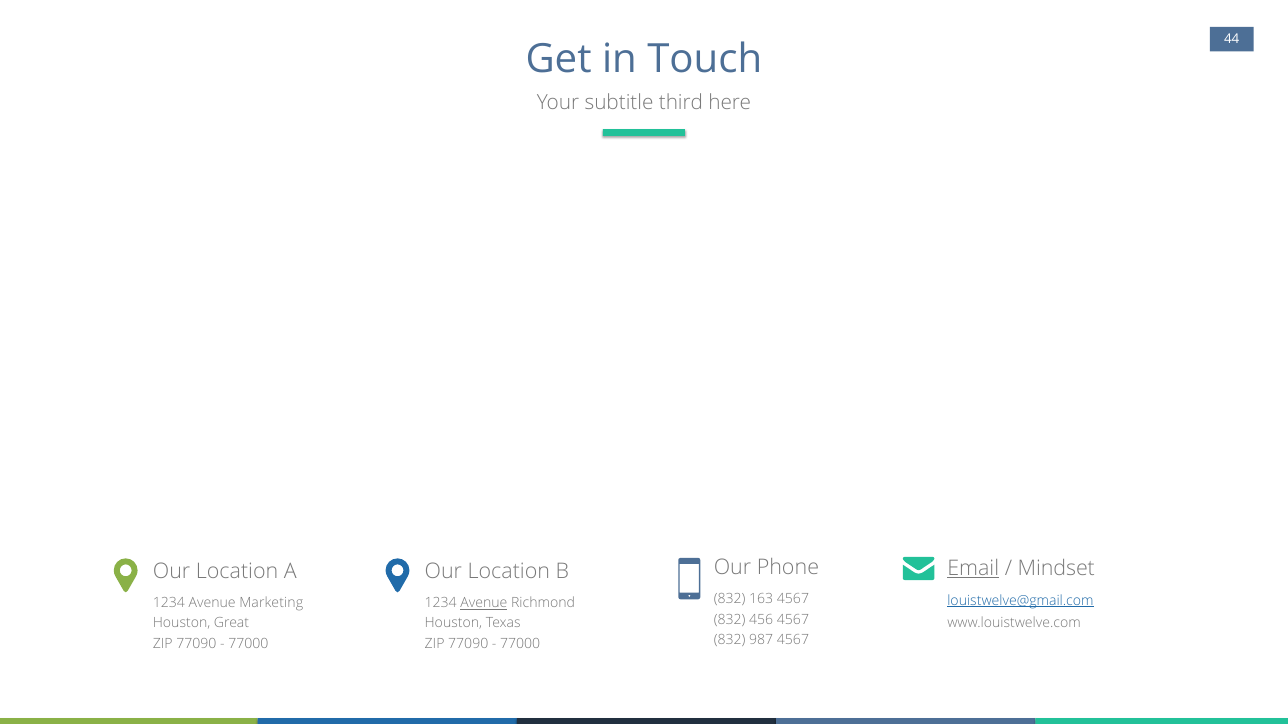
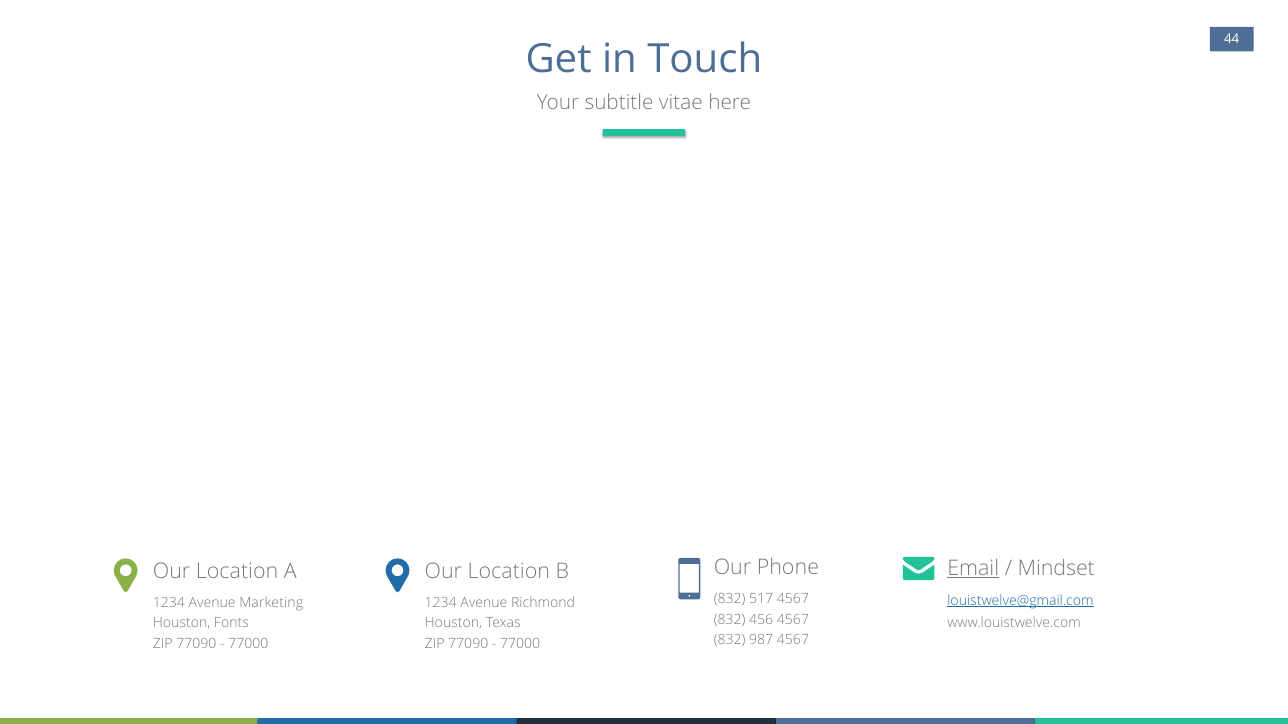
third: third -> vitae (681, 103)
163: 163 -> 517 (761, 600)
Avenue underline: present -> none (484, 603)
Great: Great -> Fonts (231, 624)
